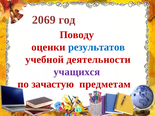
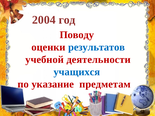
2069: 2069 -> 2004 (44, 20)
учащихся colour: purple -> blue (77, 72)
зачастую: зачастую -> указание (53, 84)
